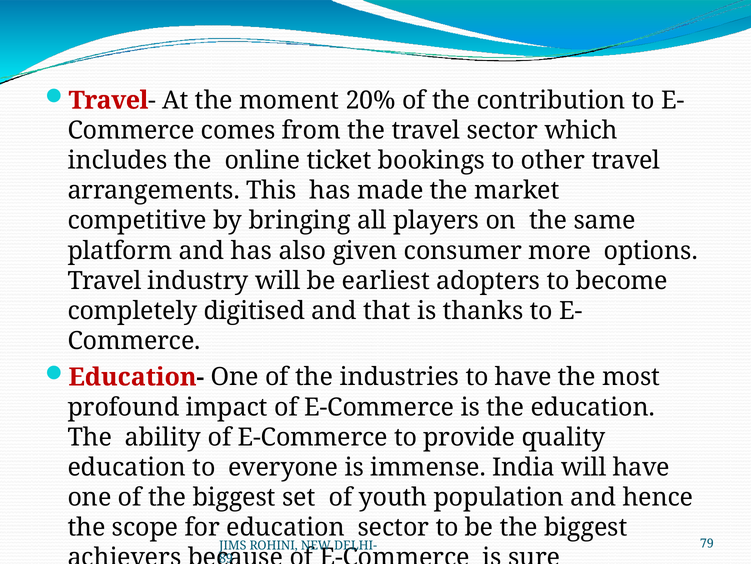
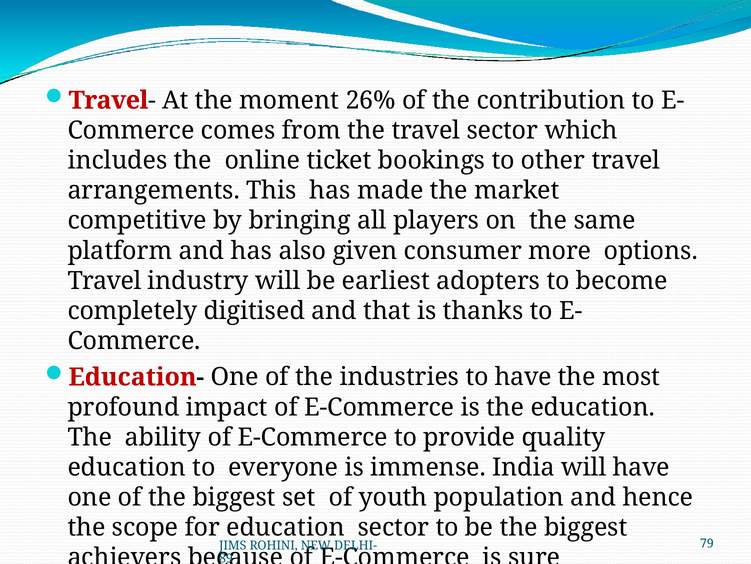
20%: 20% -> 26% (371, 100)
